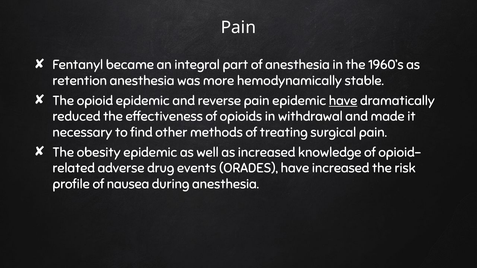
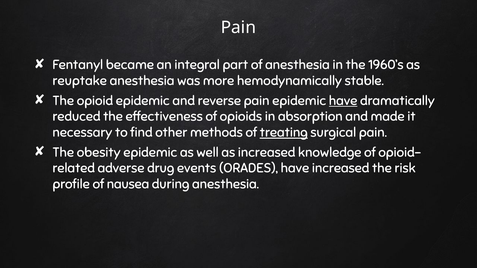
retention: retention -> reuptake (80, 81)
withdrawal: withdrawal -> absorption (310, 117)
treating underline: none -> present (284, 133)
